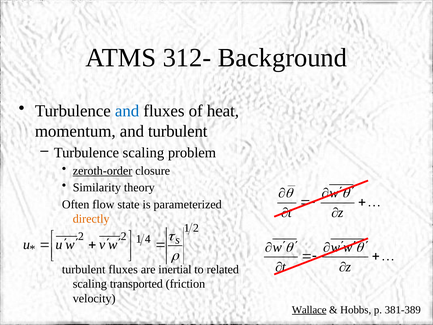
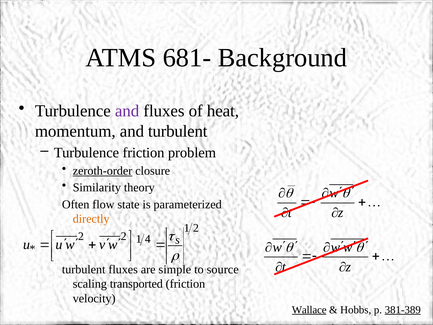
312-: 312- -> 681- (187, 58)
and colour: blue -> purple (127, 111)
Turbulence scaling: scaling -> friction (144, 153)
inertial: inertial -> simple (175, 269)
related: related -> source (223, 269)
381-389 underline: none -> present (403, 310)
